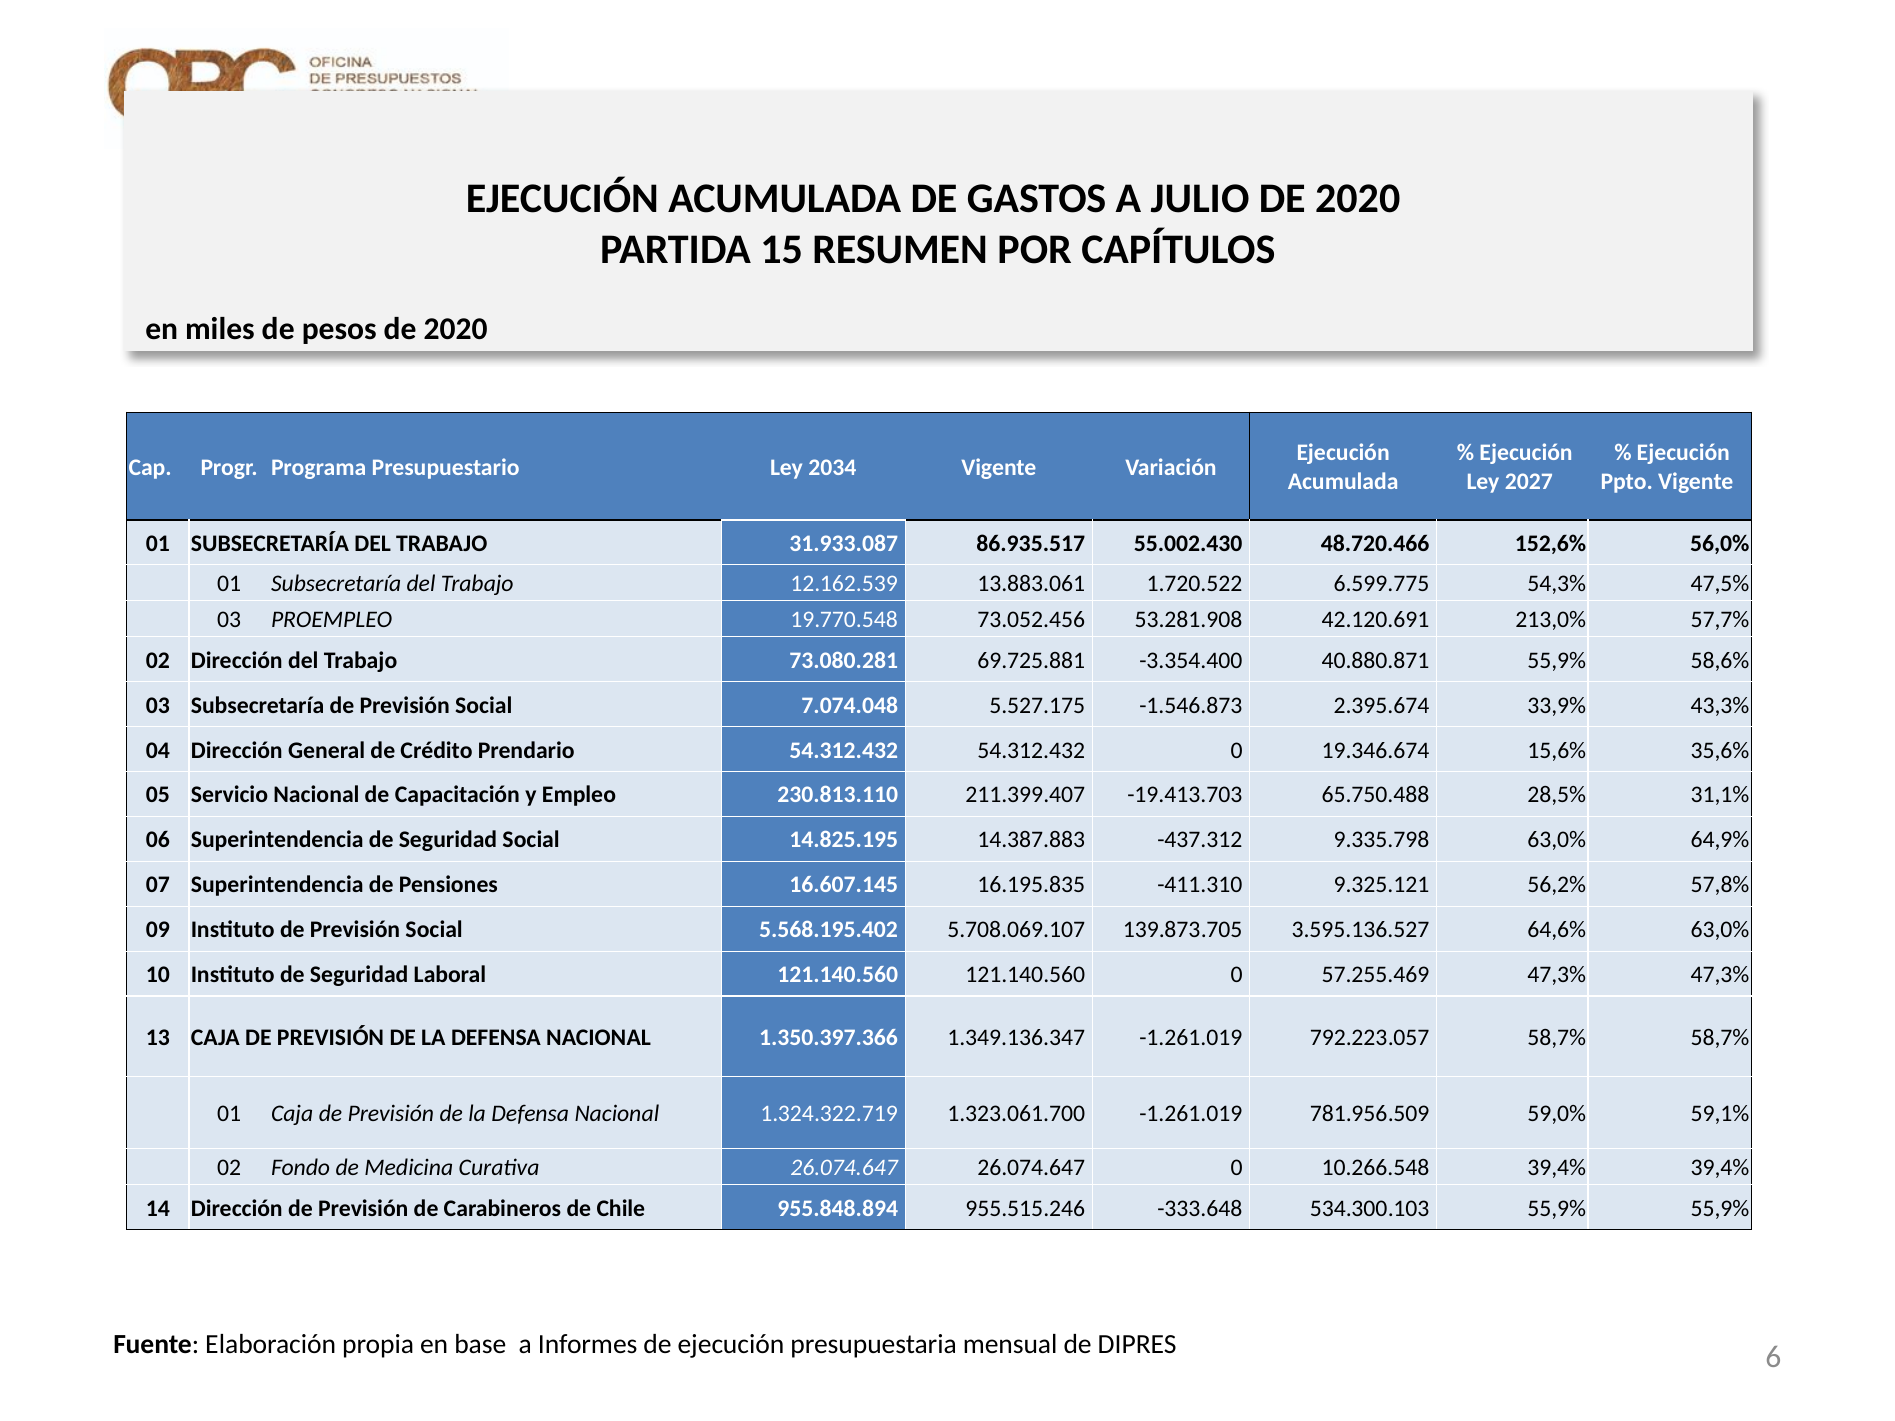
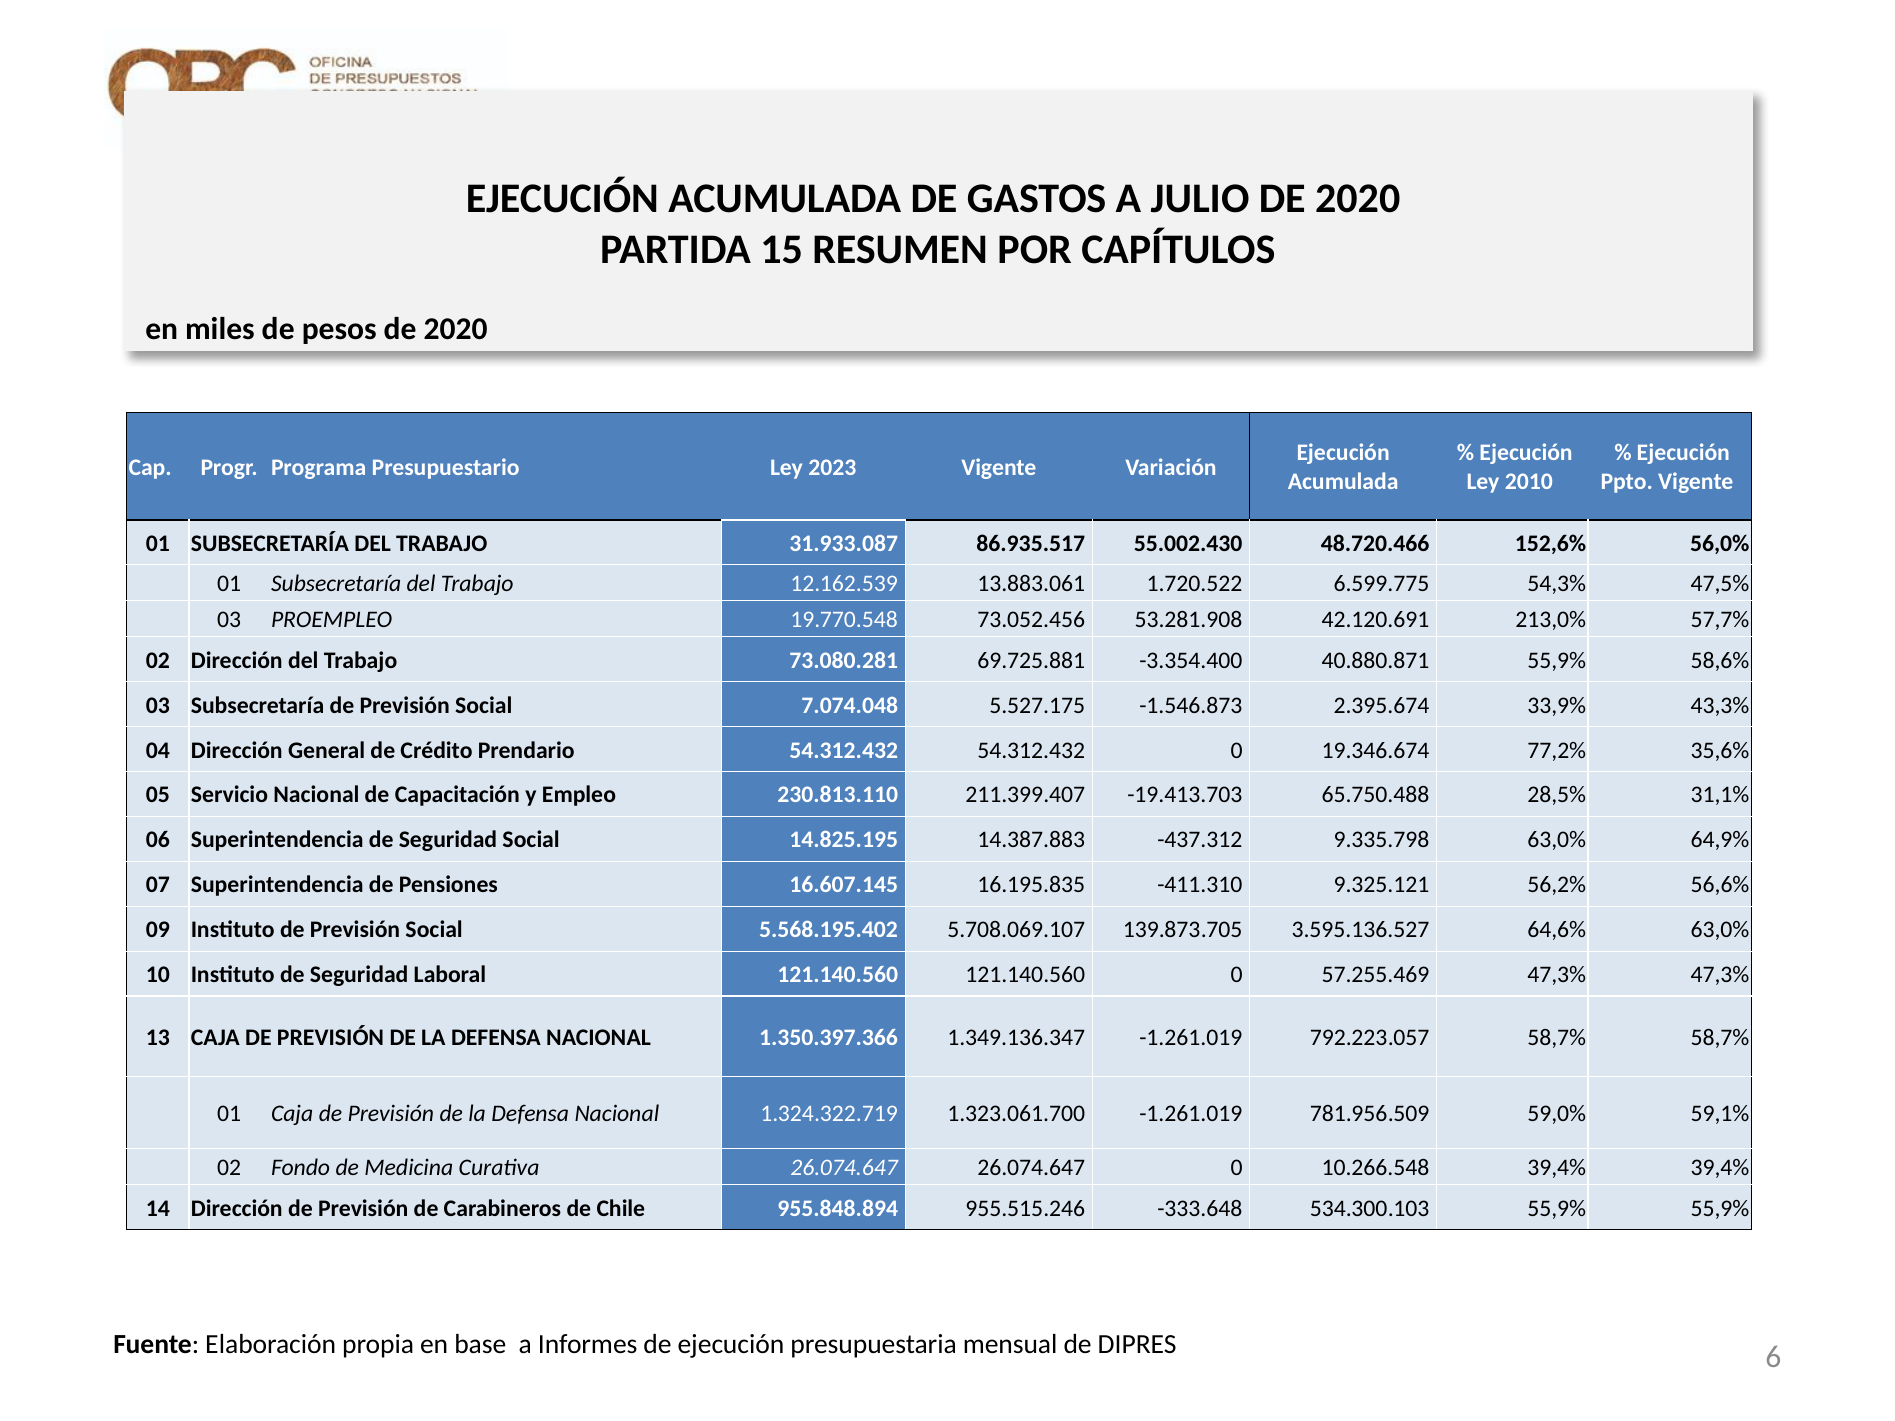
2034: 2034 -> 2023 (832, 467)
2027: 2027 -> 2010 (1529, 482)
15,6%: 15,6% -> 77,2% (1557, 750)
57,8%: 57,8% -> 56,6% (1720, 885)
